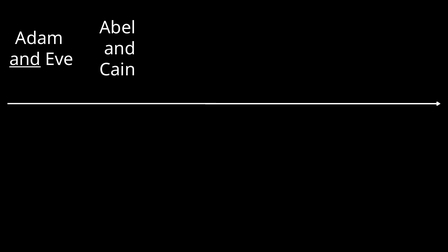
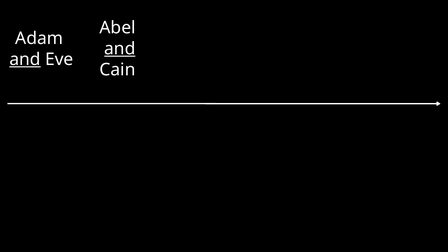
and underline: none -> present (120, 49)
